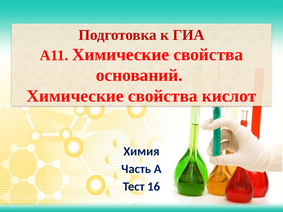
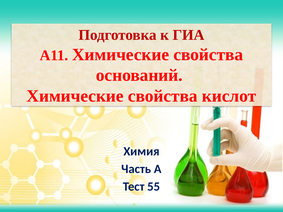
16: 16 -> 55 (154, 187)
